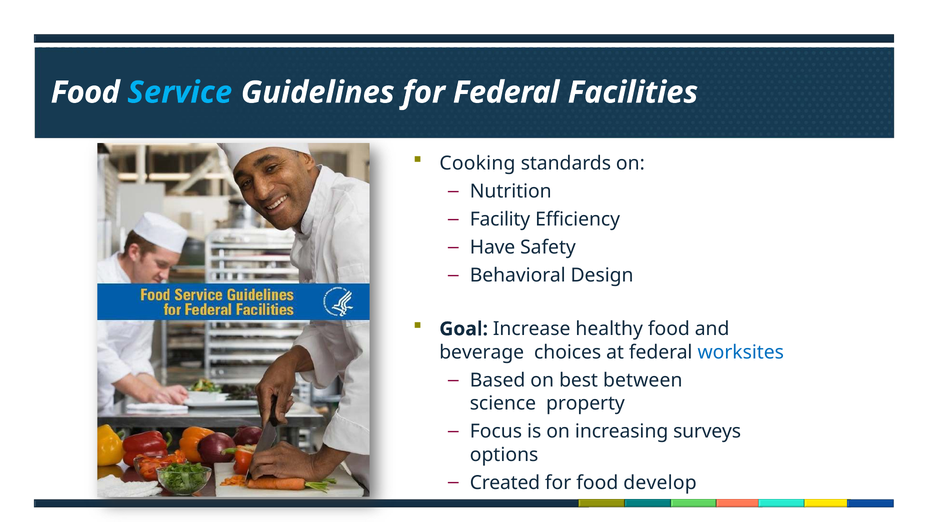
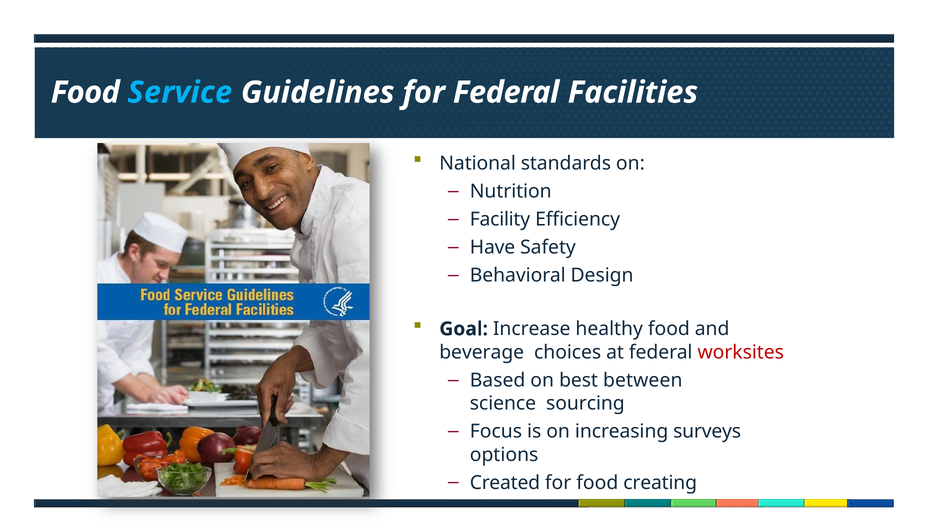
Cooking: Cooking -> National (478, 163)
worksites colour: blue -> red (741, 352)
property: property -> sourcing (585, 403)
develop: develop -> creating (660, 483)
